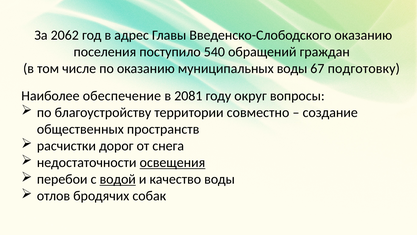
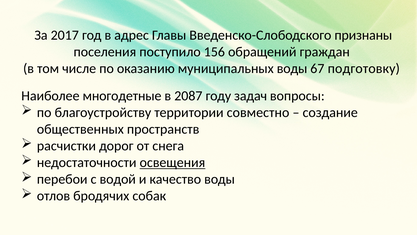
2062: 2062 -> 2017 (65, 35)
Введенско-Слободского оказанию: оказанию -> признаны (363, 35)
540: 540 -> 156 (214, 52)
обеспечение: обеспечение -> многодетные (122, 96)
2081: 2081 -> 2087 (188, 96)
округ: округ -> задач (251, 96)
водой underline: present -> none (118, 179)
